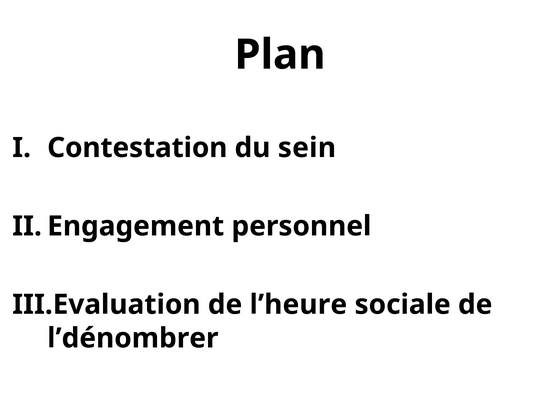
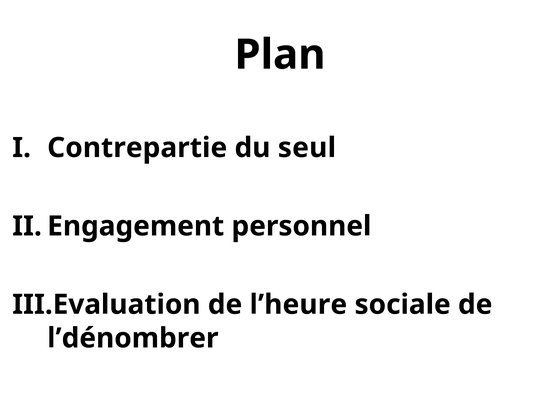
Contestation: Contestation -> Contrepartie (137, 148)
sein: sein -> seul (307, 148)
